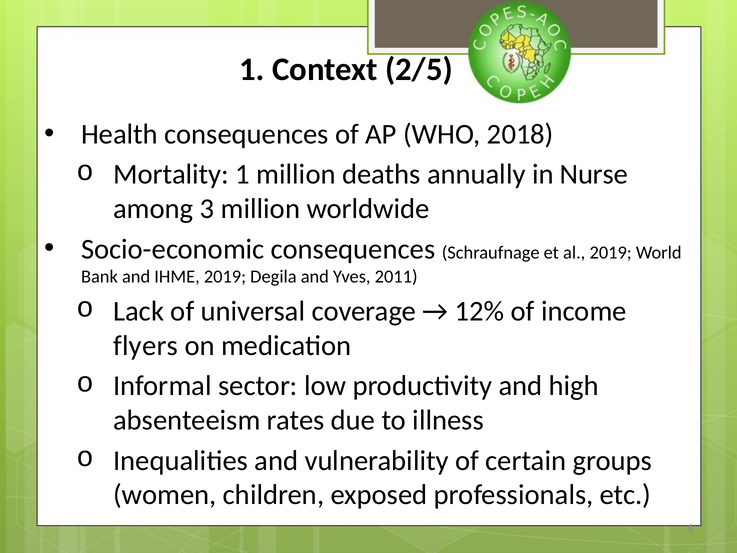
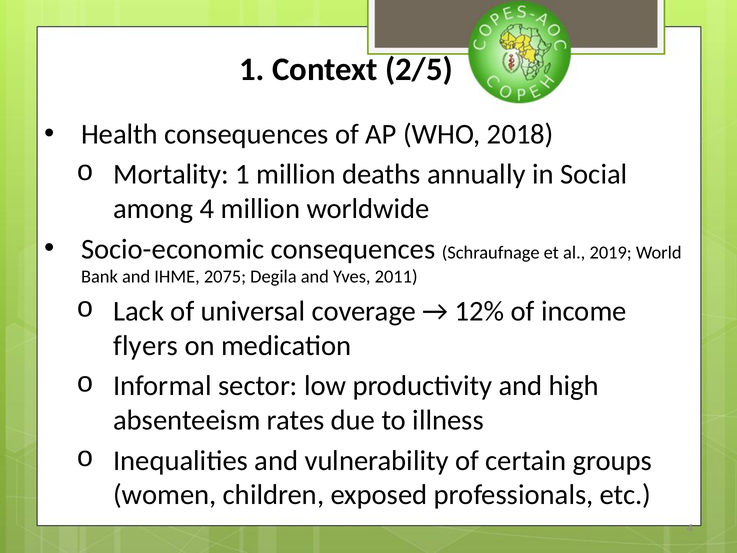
Nurse: Nurse -> Social (594, 174)
among 3: 3 -> 4 (207, 209)
IHME 2019: 2019 -> 2075 (225, 277)
